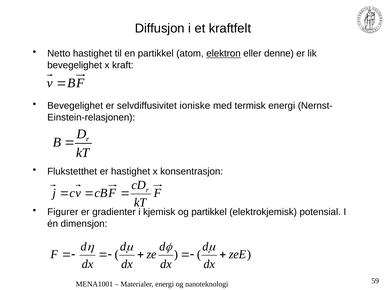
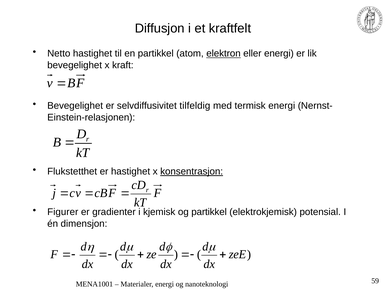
eller denne: denne -> energi (279, 53)
ioniske: ioniske -> tilfeldig (195, 106)
konsentrasjon underline: none -> present (192, 171)
